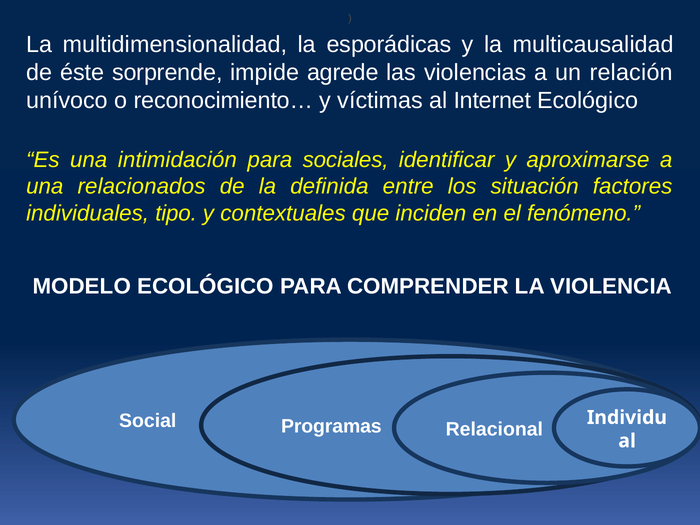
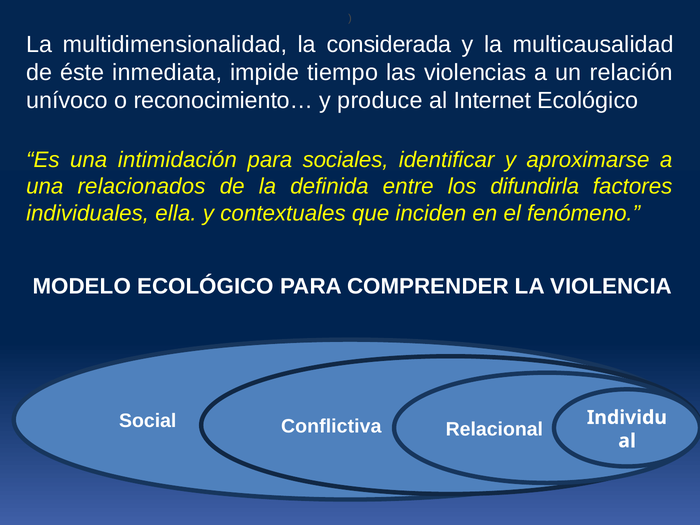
esporádicas: esporádicas -> considerada (389, 45)
sorprende: sorprende -> inmediata (167, 73)
agrede: agrede -> tiempo (343, 73)
víctimas: víctimas -> produce (380, 101)
situación: situación -> difundirla (535, 186)
tipo: tipo -> ella (176, 213)
Programas: Programas -> Conflictiva (331, 426)
